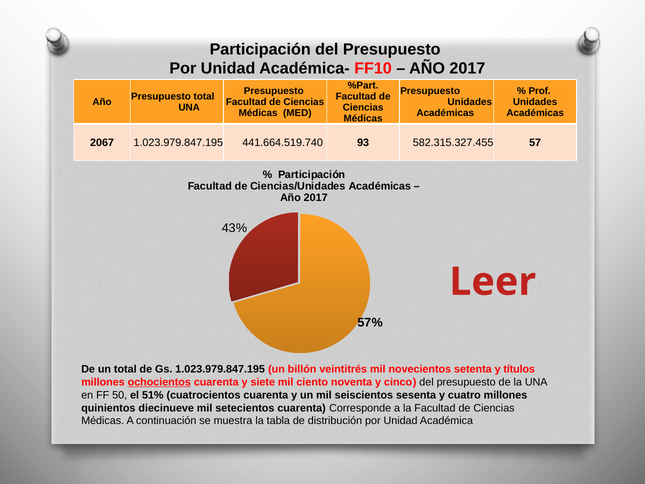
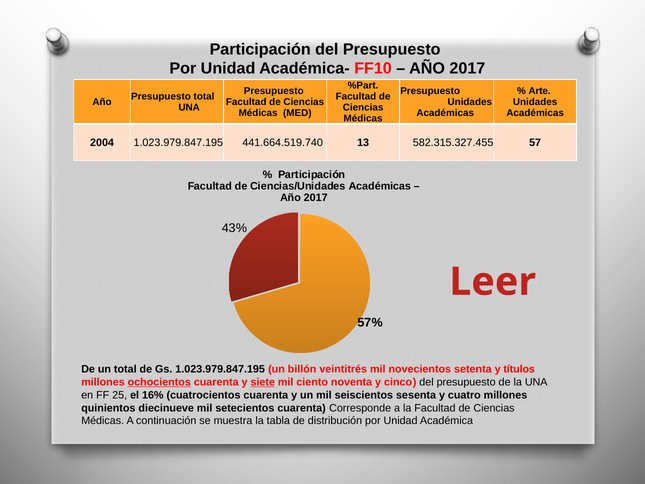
Prof: Prof -> Arte (540, 91)
2067: 2067 -> 2004 (102, 143)
93: 93 -> 13 (363, 143)
siete underline: none -> present (263, 382)
50: 50 -> 25 (120, 395)
51%: 51% -> 16% (153, 395)
